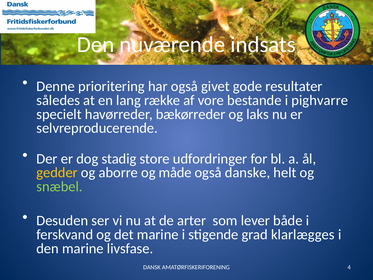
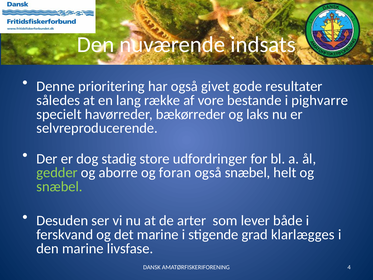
gedder colour: yellow -> light green (57, 173)
måde: måde -> foran (175, 173)
også danske: danske -> snæbel (248, 173)
